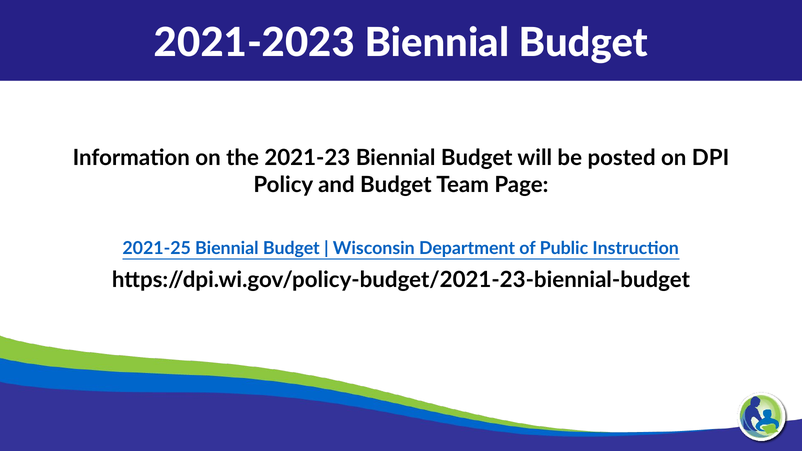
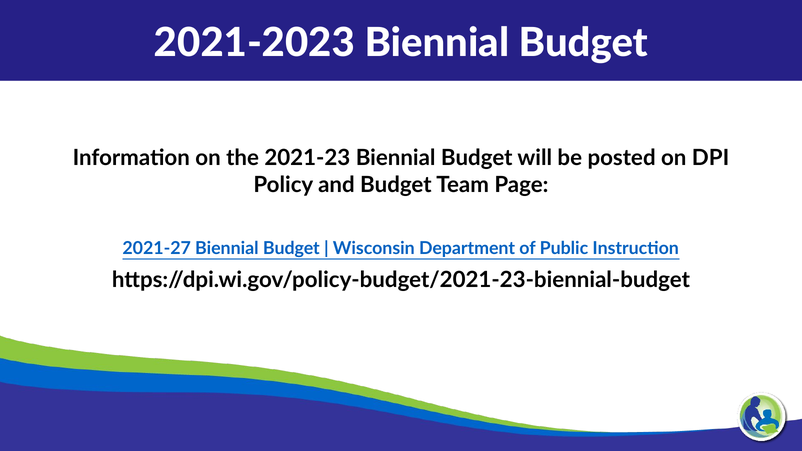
2021-25: 2021-25 -> 2021-27 (157, 249)
